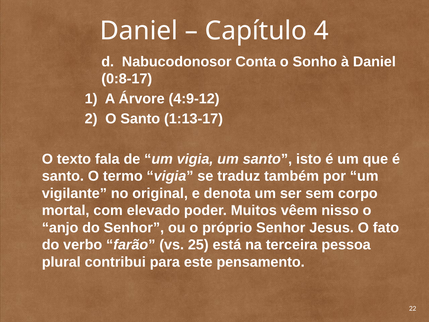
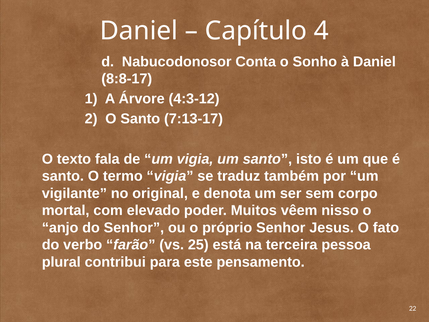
0:8-17: 0:8-17 -> 8:8-17 (127, 79)
4:9-12: 4:9-12 -> 4:3-12 (194, 99)
1:13-17: 1:13-17 -> 7:13-17 (194, 119)
